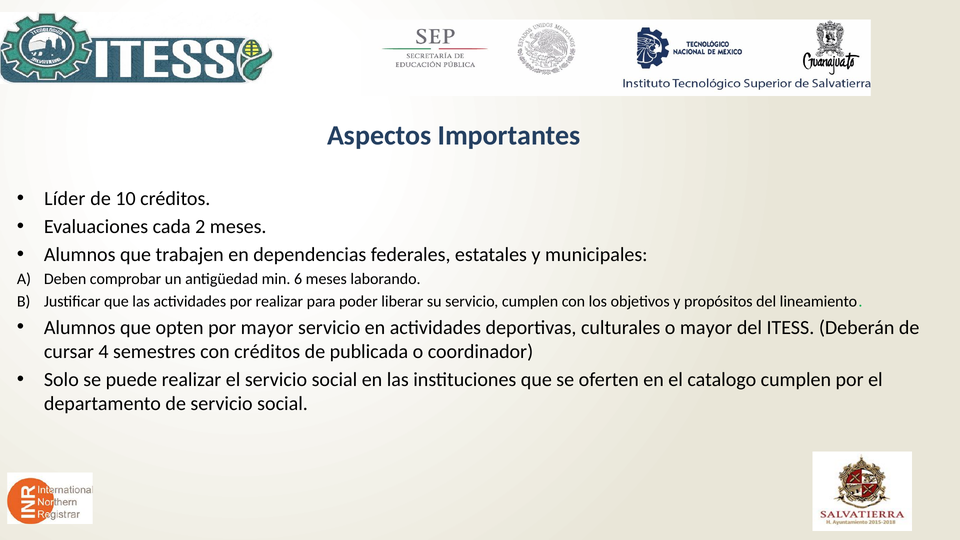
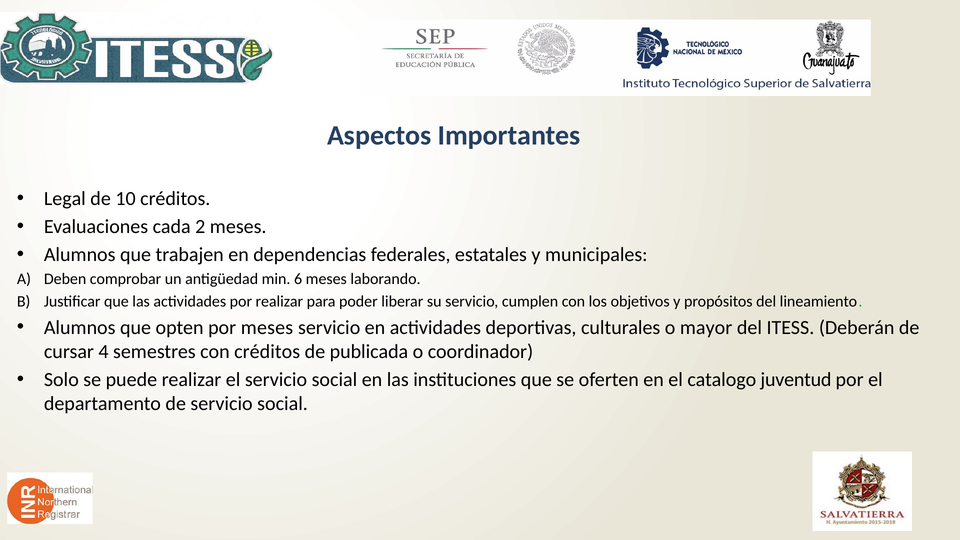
Líder: Líder -> Legal (65, 199)
por mayor: mayor -> meses (267, 327)
catalogo cumplen: cumplen -> juventud (796, 380)
